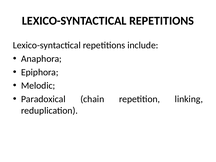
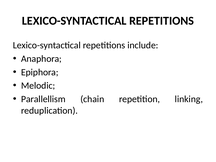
Paradoxical: Paradoxical -> Parallellism (43, 99)
